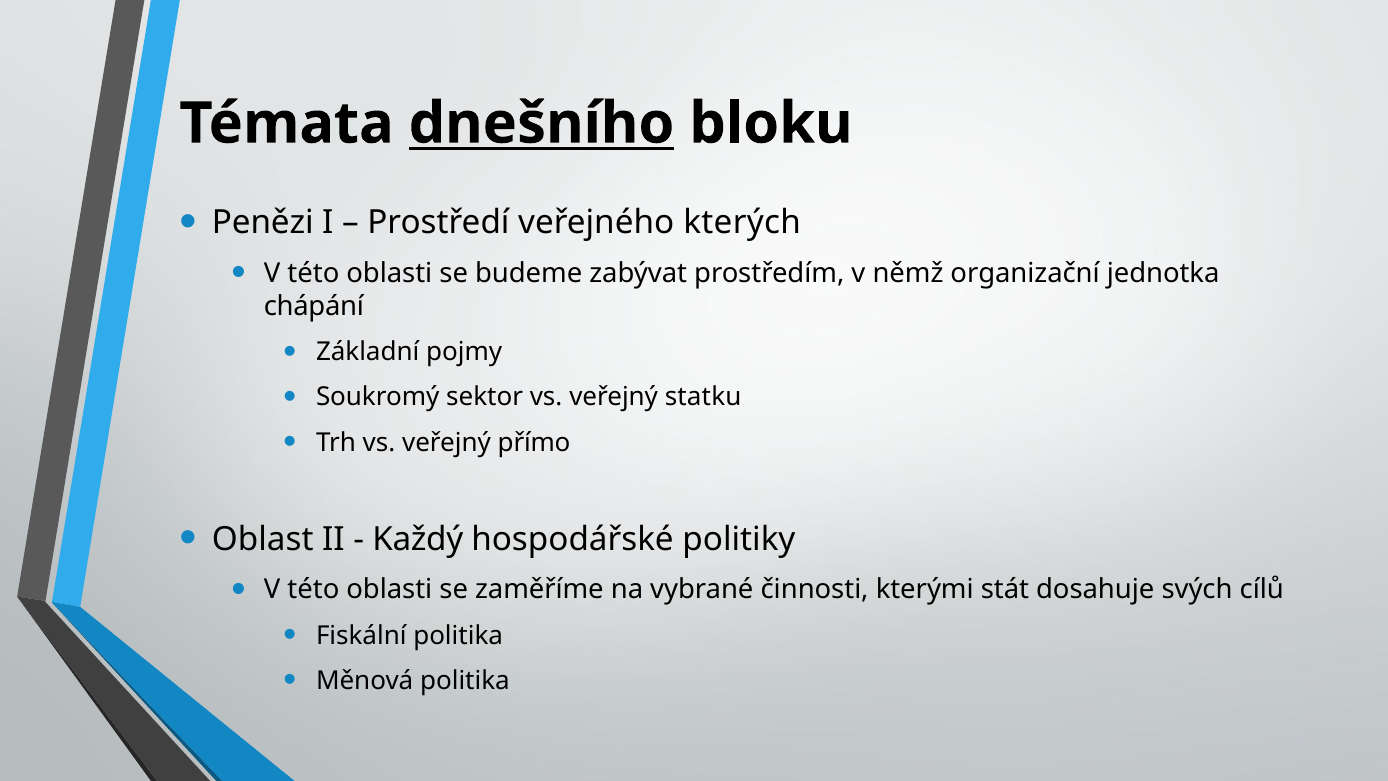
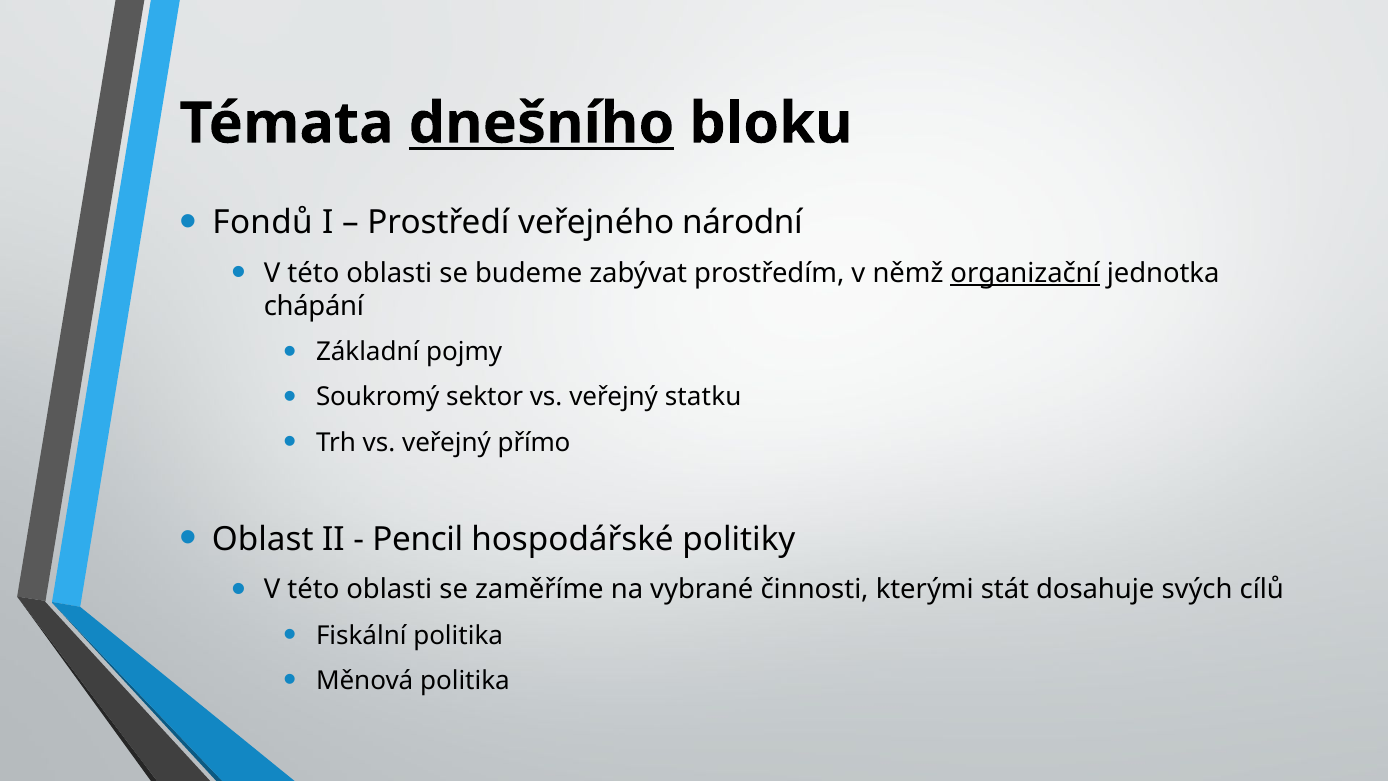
Penězi: Penězi -> Fondů (263, 223)
kterých: kterých -> národní (742, 223)
organizační underline: none -> present (1025, 273)
Každý: Každý -> Pencil (418, 539)
